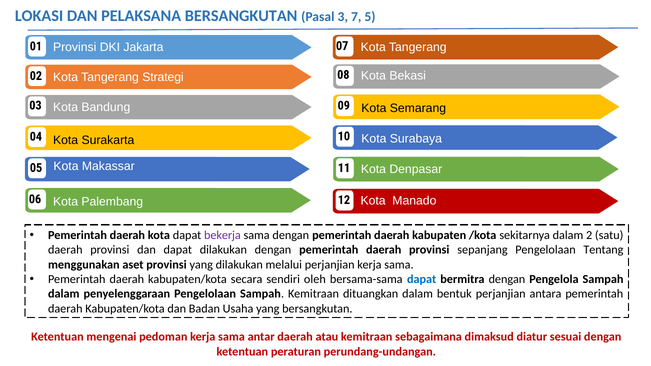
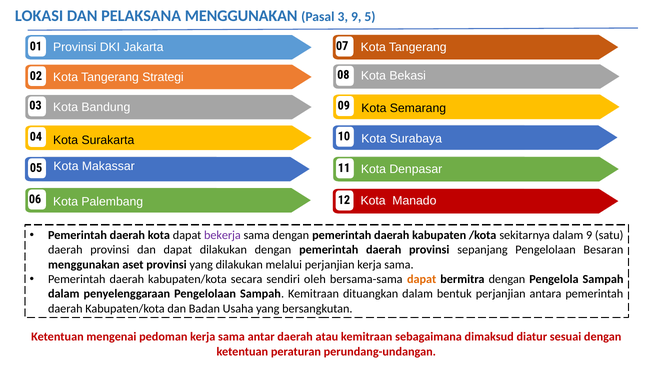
PELAKSANA BERSANGKUTAN: BERSANGKUTAN -> MENGGUNAKAN (241, 16)
3 7: 7 -> 9 (356, 17)
dalam 2: 2 -> 9 (589, 235)
Tentang: Tentang -> Besaran (603, 250)
dapat colour: blue -> orange (422, 279)
